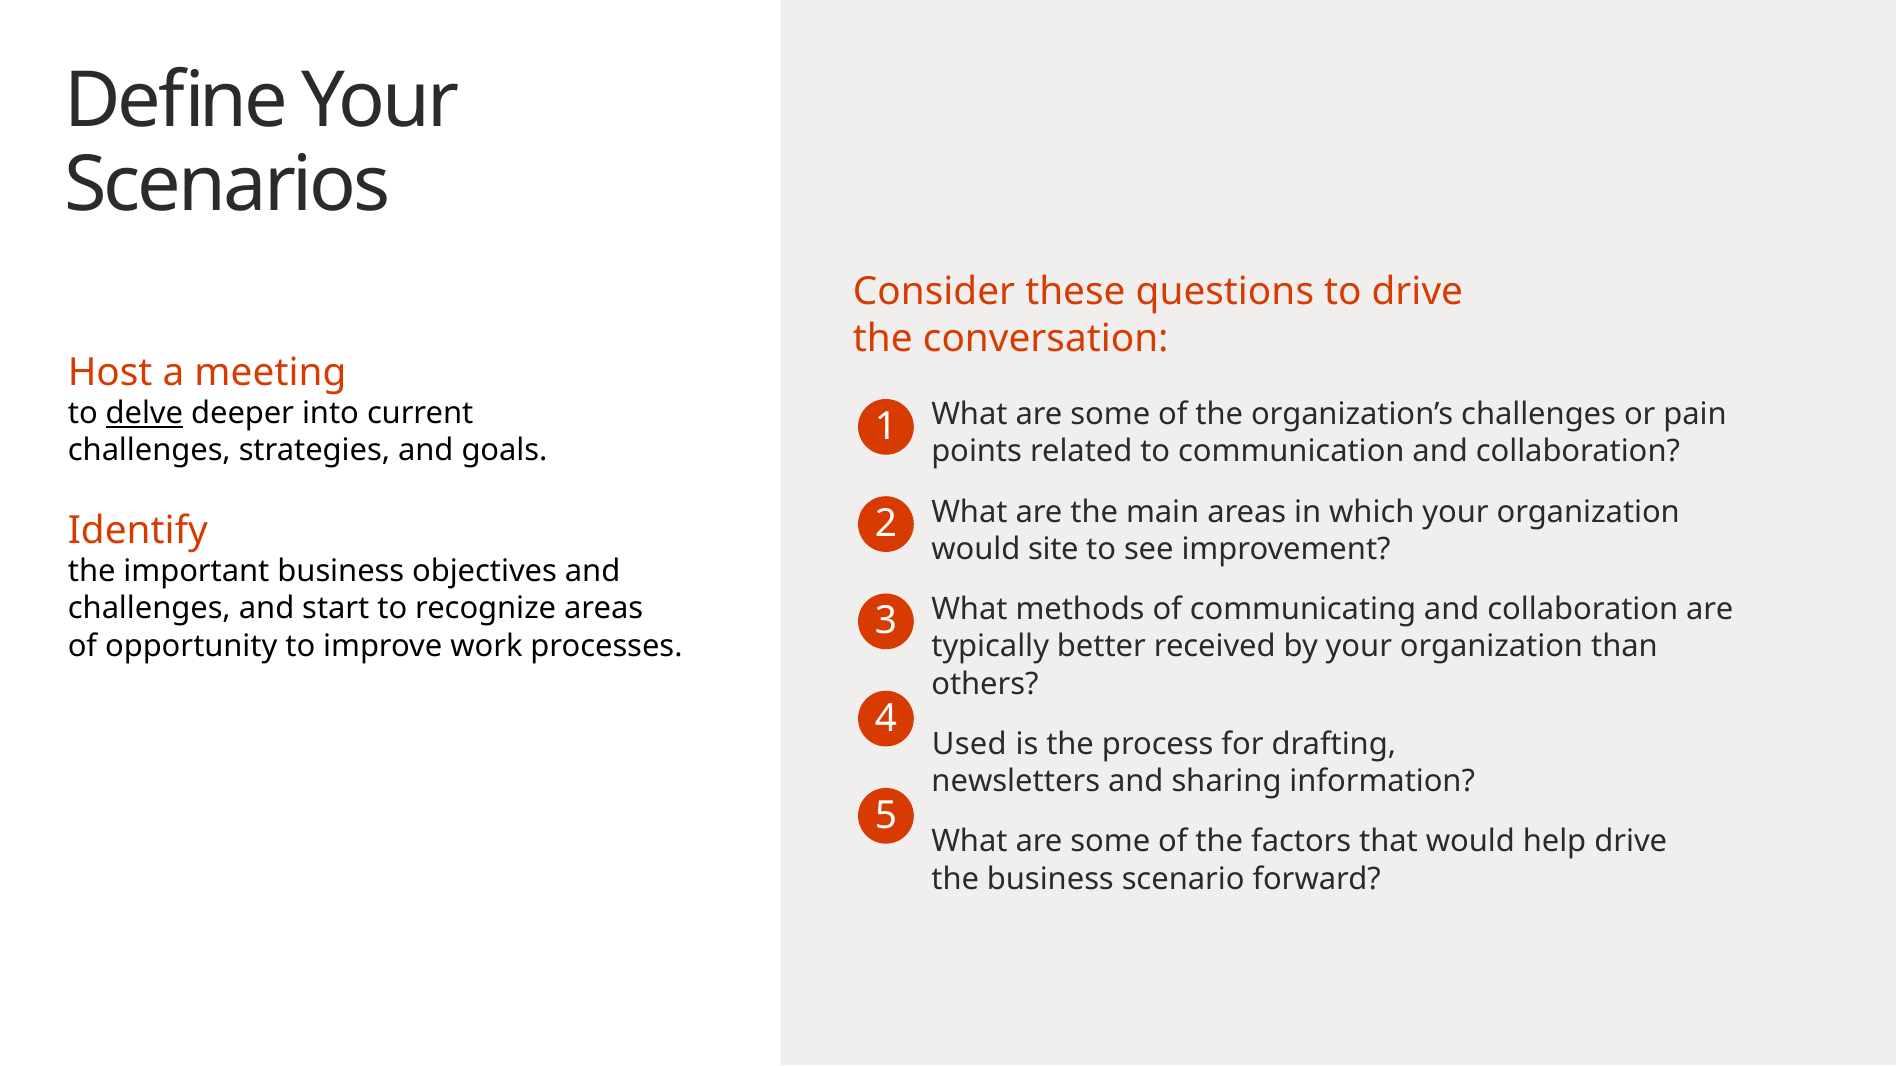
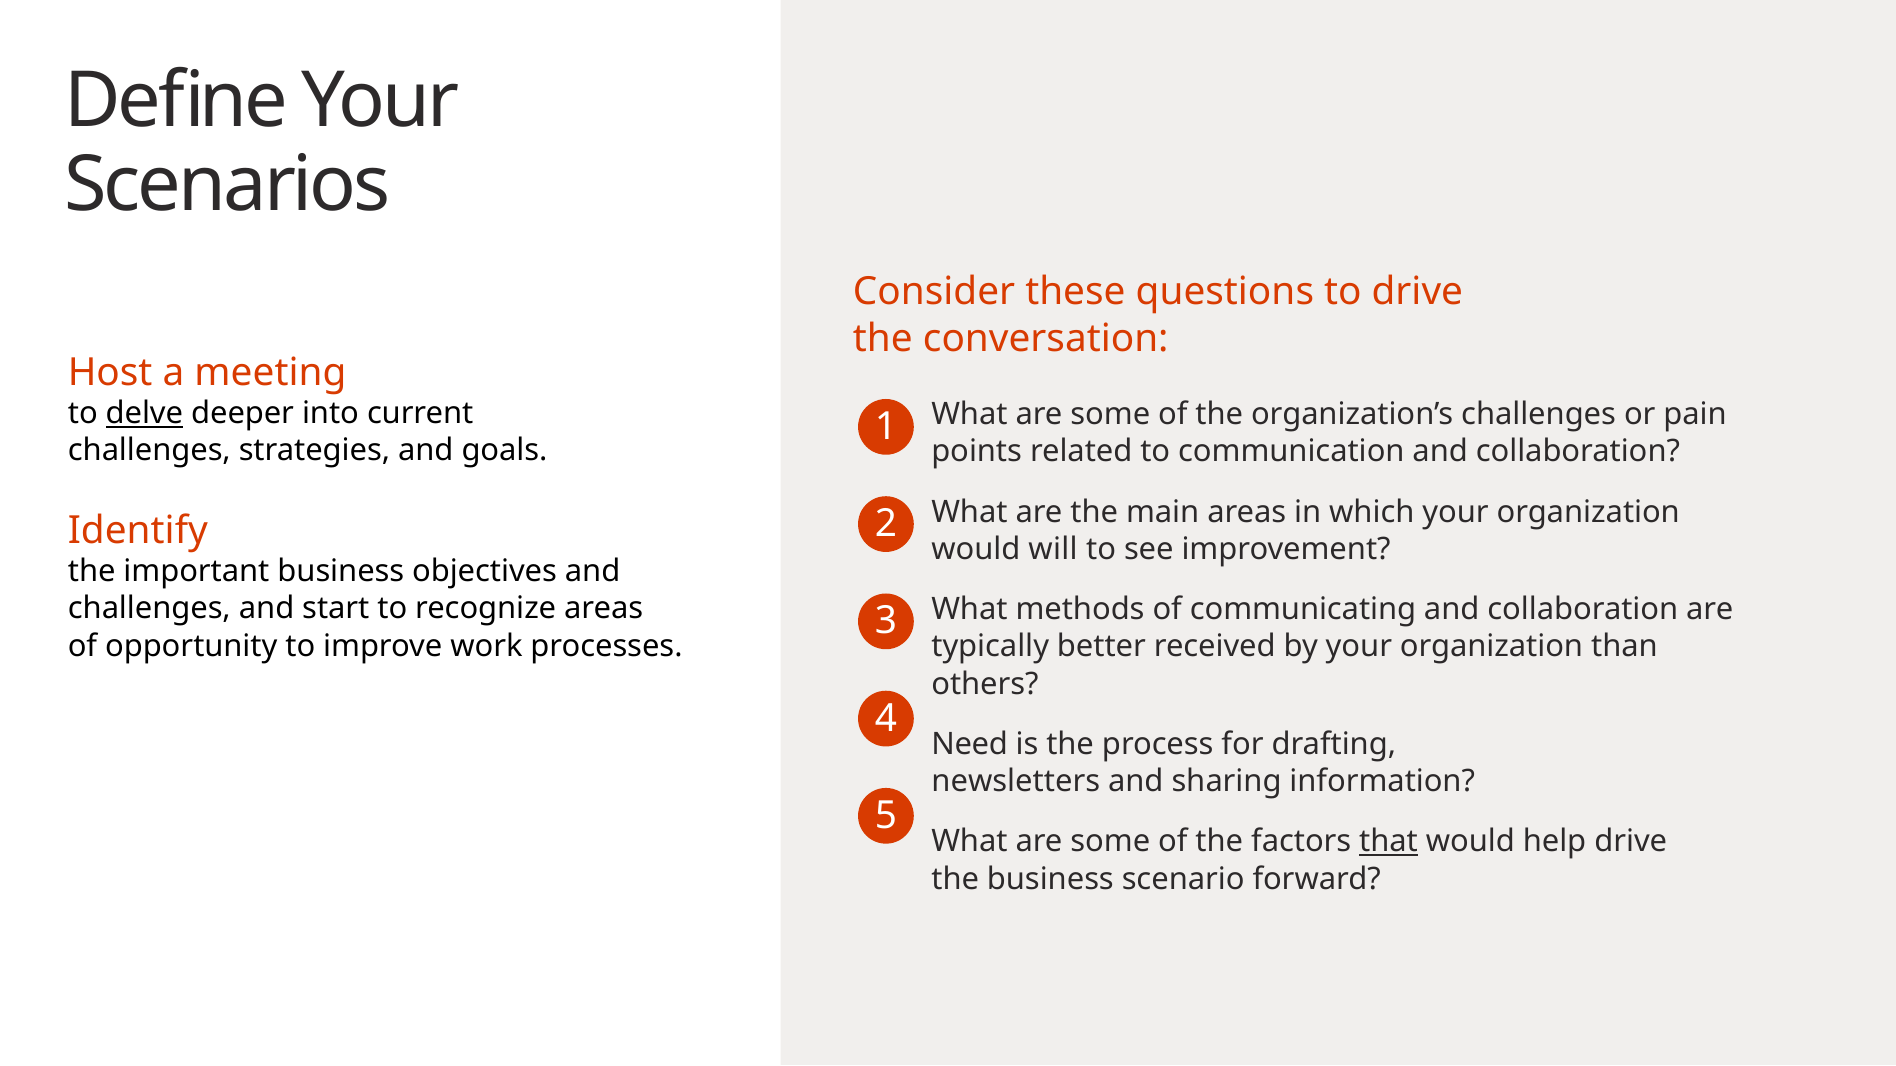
site: site -> will (1053, 549)
Used: Used -> Need (970, 744)
that underline: none -> present (1389, 842)
